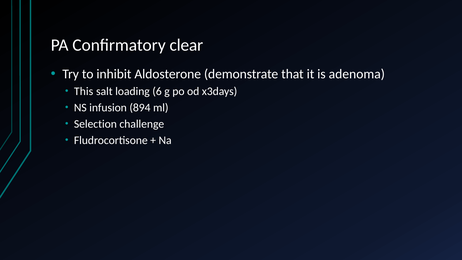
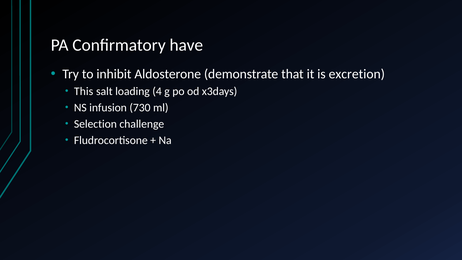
clear: clear -> have (186, 45)
adenoma: adenoma -> excretion (357, 74)
6: 6 -> 4 (157, 91)
894: 894 -> 730 (140, 108)
